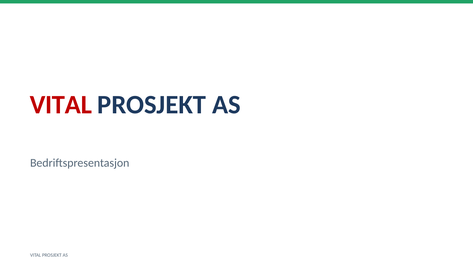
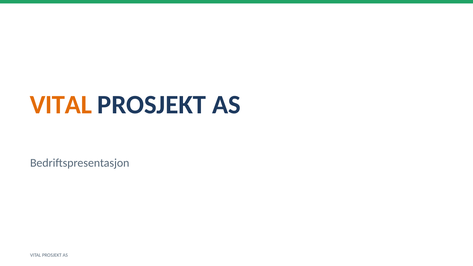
VITAL colour: red -> orange (61, 105)
